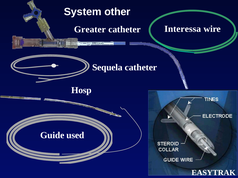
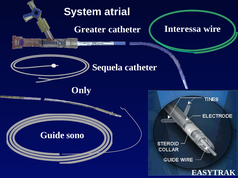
other: other -> atrial (117, 12)
Hosp: Hosp -> Only (81, 90)
used: used -> sono (75, 136)
